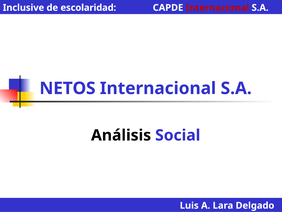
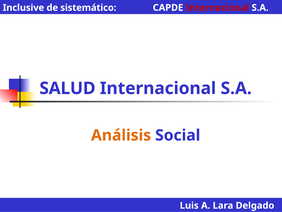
escolaridad: escolaridad -> sistemático (88, 8)
NETOS: NETOS -> SALUD (67, 88)
Análisis colour: black -> orange (121, 135)
